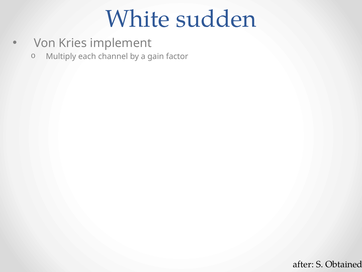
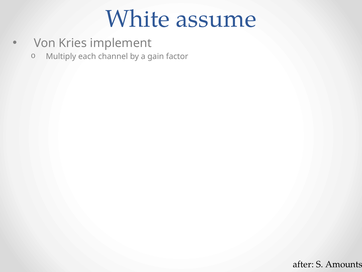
sudden: sudden -> assume (216, 19)
Obtained: Obtained -> Amounts (344, 264)
